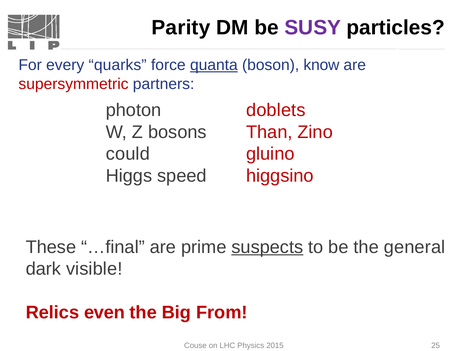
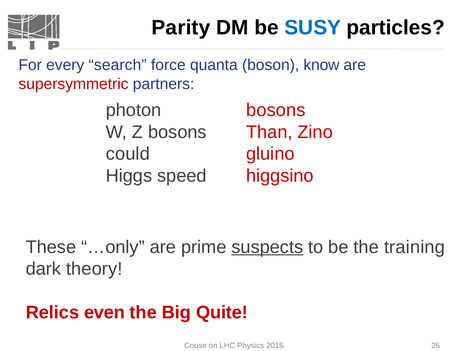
SUSY colour: purple -> blue (313, 27)
quarks: quarks -> search (118, 65)
quanta underline: present -> none (214, 65)
photon doblets: doblets -> bosons (276, 110)
…final: …final -> …only (113, 247)
general: general -> training (415, 247)
visible: visible -> theory (94, 269)
From: From -> Quite (222, 313)
